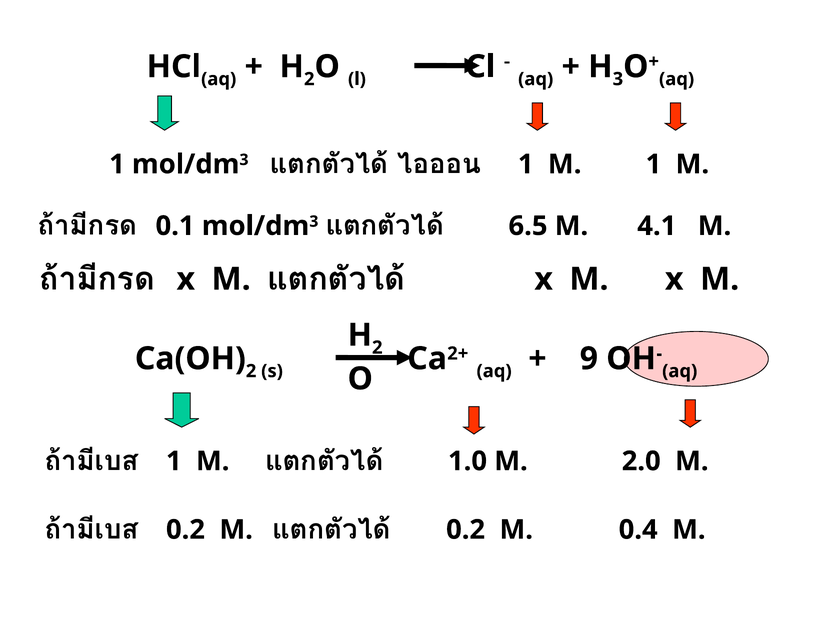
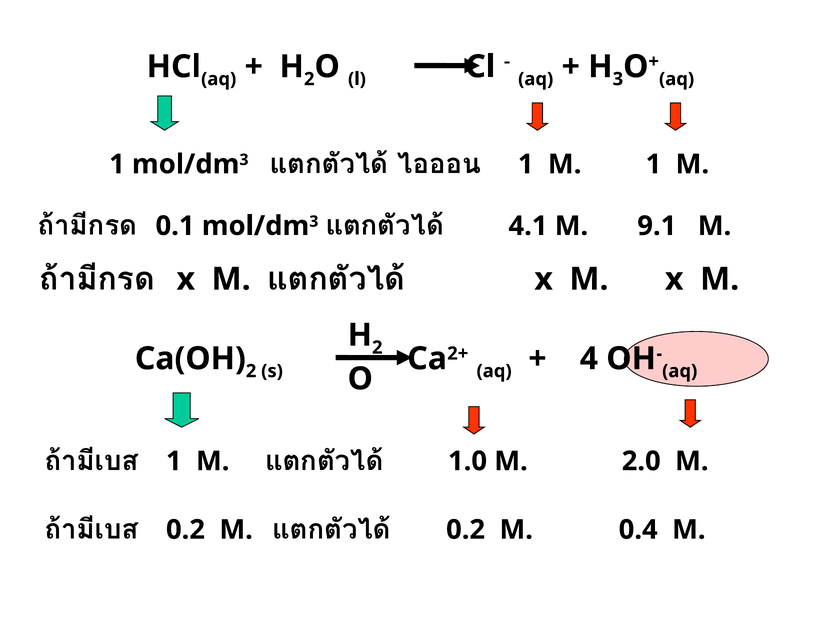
6.5: 6.5 -> 4.1 (528, 226)
4.1: 4.1 -> 9.1 (657, 226)
9: 9 -> 4 (589, 359)
